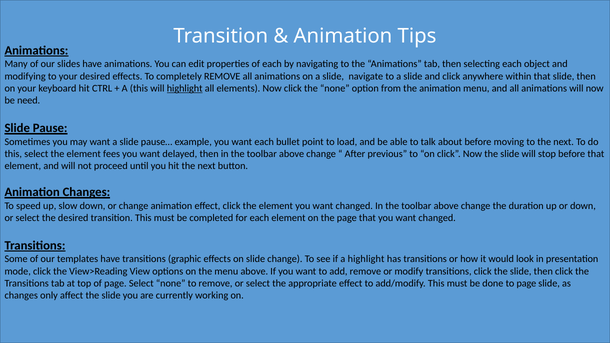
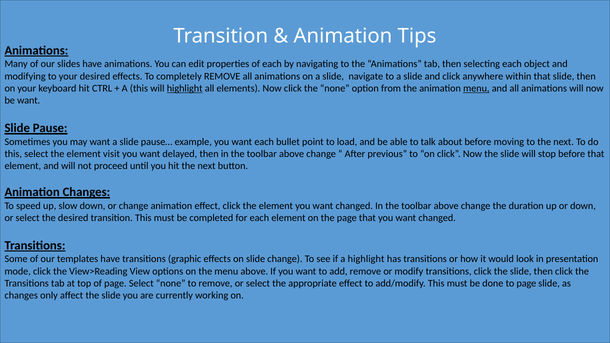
menu underline: none -> present (476, 88)
be need: need -> want (29, 101)
fees: fees -> visit (111, 154)
